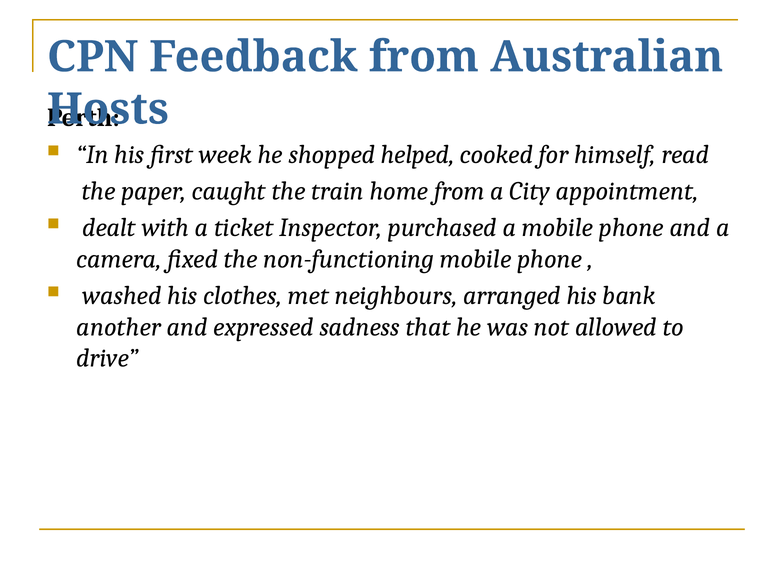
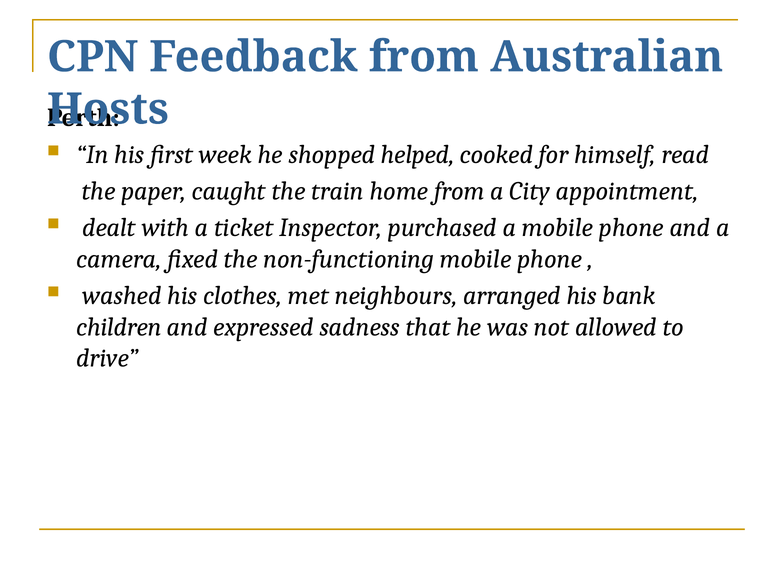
another: another -> children (119, 327)
